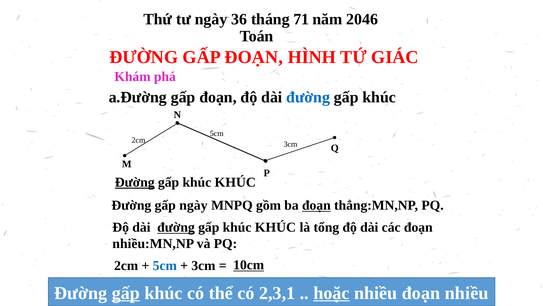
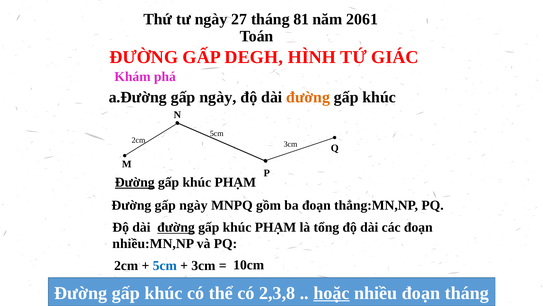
36: 36 -> 27 (239, 19)
71: 71 -> 81 (301, 19)
2046: 2046 -> 2061 (362, 19)
ĐƯỜNG GẤP ĐOẠN: ĐOẠN -> DEGH (254, 57)
a.Đường gấp đoạn: đoạn -> ngày (218, 97)
đường colour: blue -> orange (308, 97)
KHÚC: KHÚC -> PHẠM (235, 182)
đoạn underline: present -> none (316, 205)
KHÚC: KHÚC -> PHẠM (275, 227)
10cm underline: present -> none (249, 265)
gấp underline: present -> none (126, 293)
2,3,1: 2,3,1 -> 2,3,8 (277, 293)
đoạn nhiều: nhiều -> tháng (467, 293)
